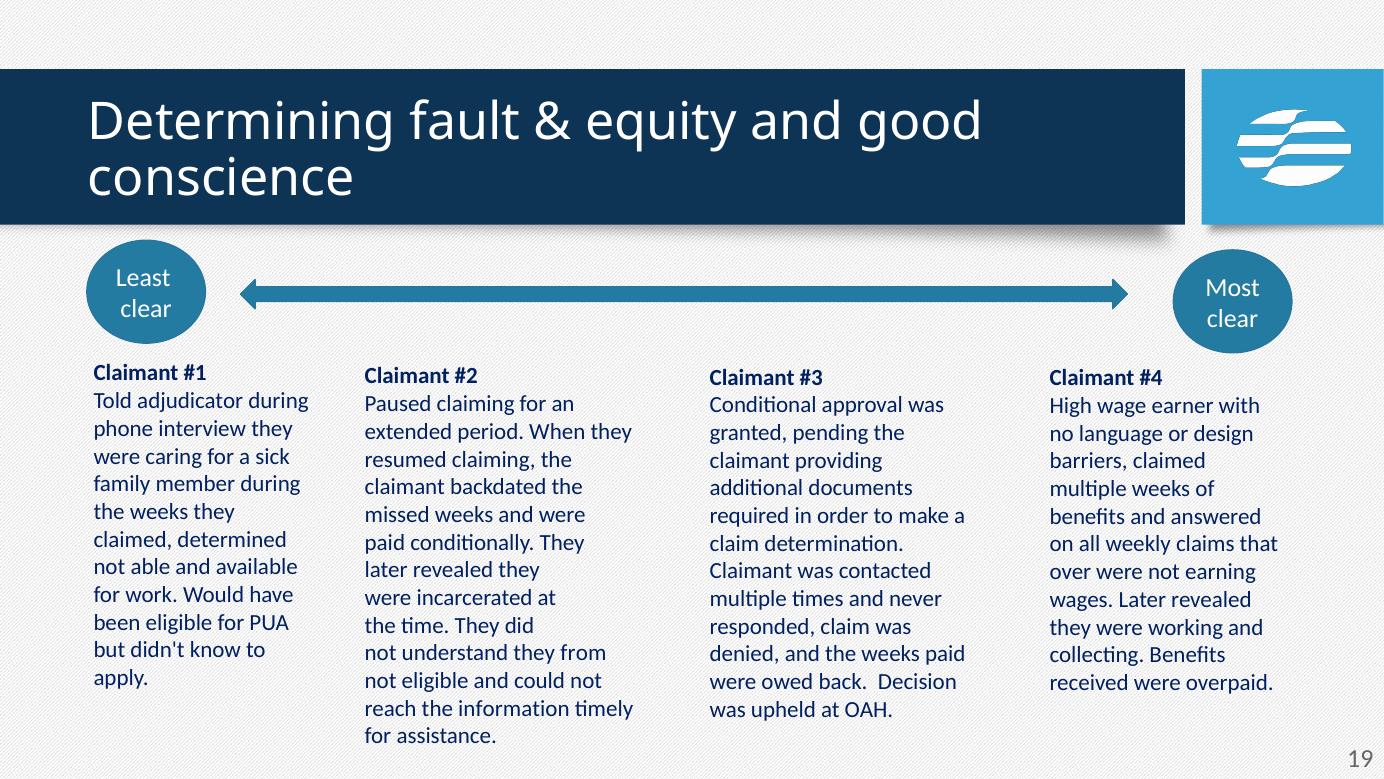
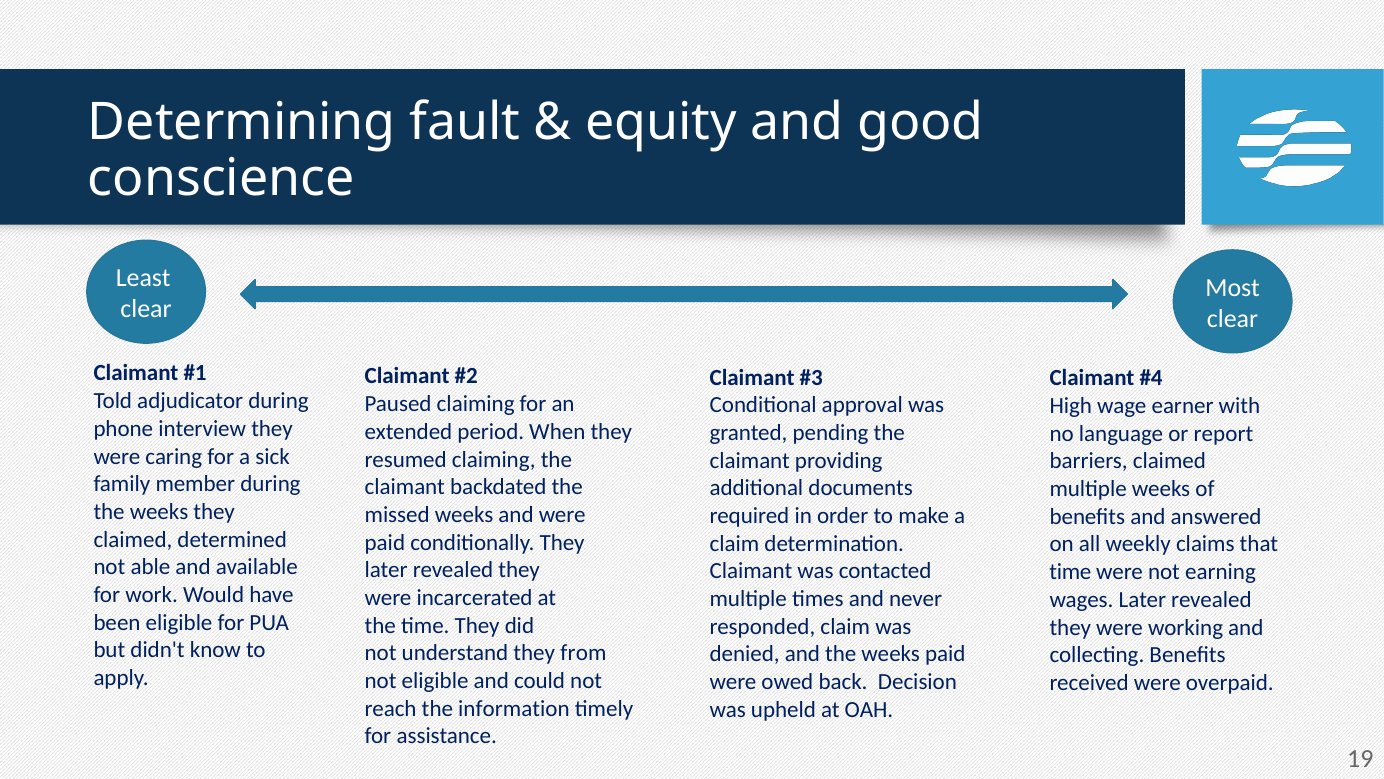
design: design -> report (1224, 433)
over: over -> time (1070, 572)
